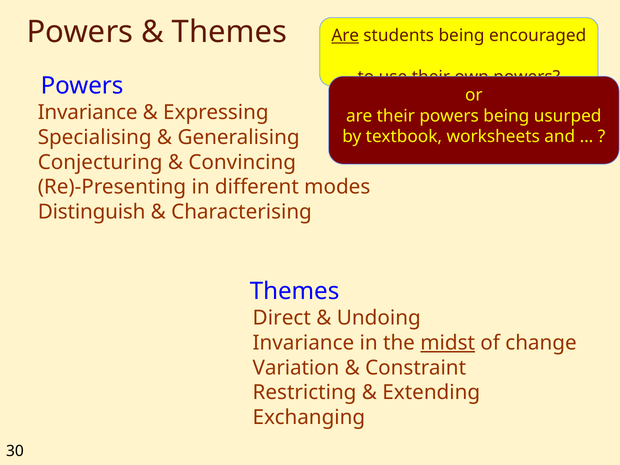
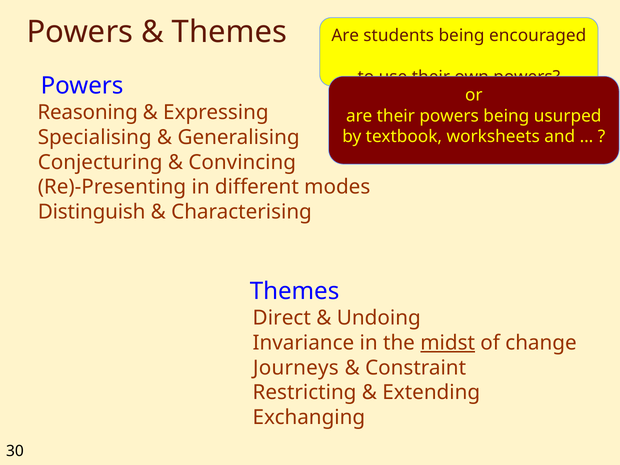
Are underline: present -> none (345, 36)
Invariance: Invariance -> Reasoning (88, 113)
Variation: Variation -> Journeys (296, 368)
